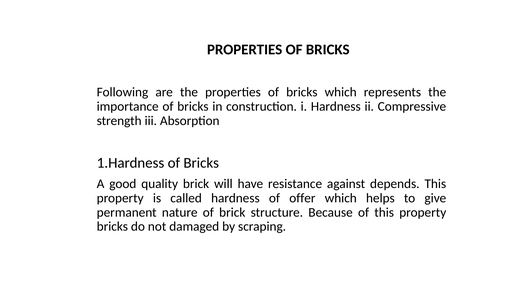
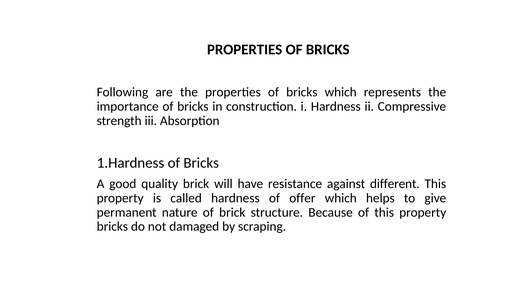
depends: depends -> different (395, 184)
